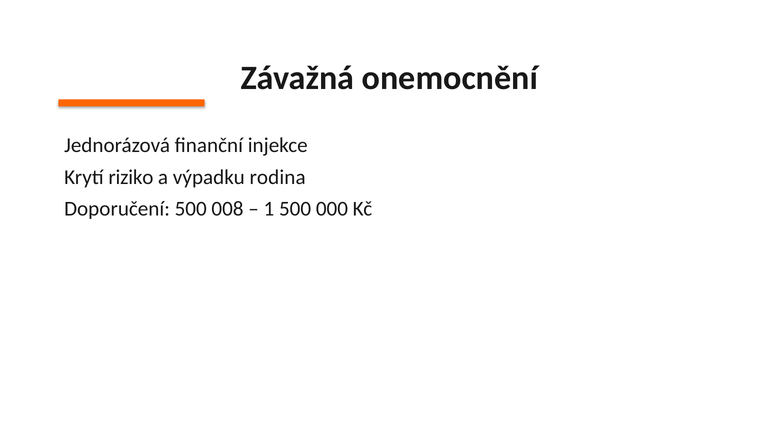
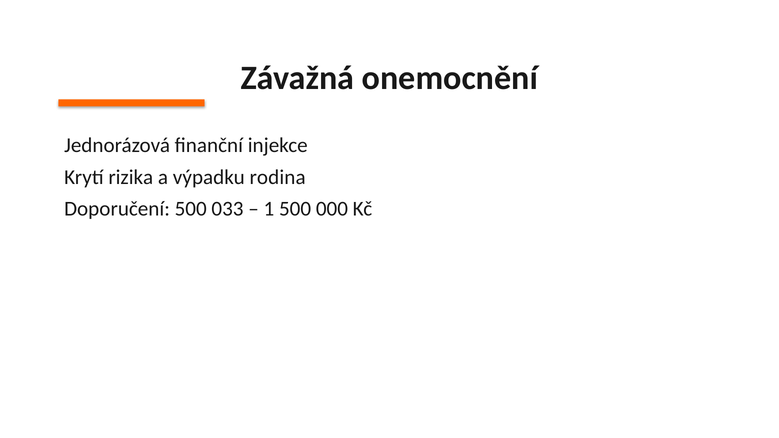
riziko: riziko -> rizika (131, 177)
008: 008 -> 033 (228, 209)
